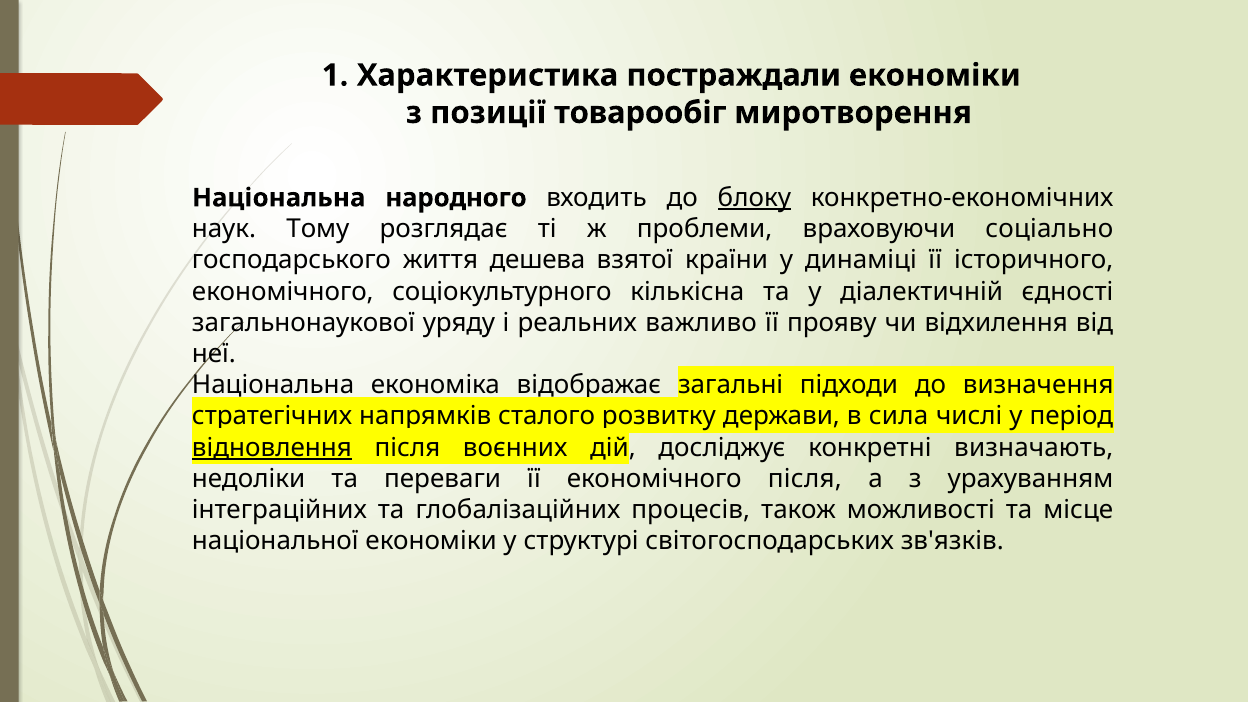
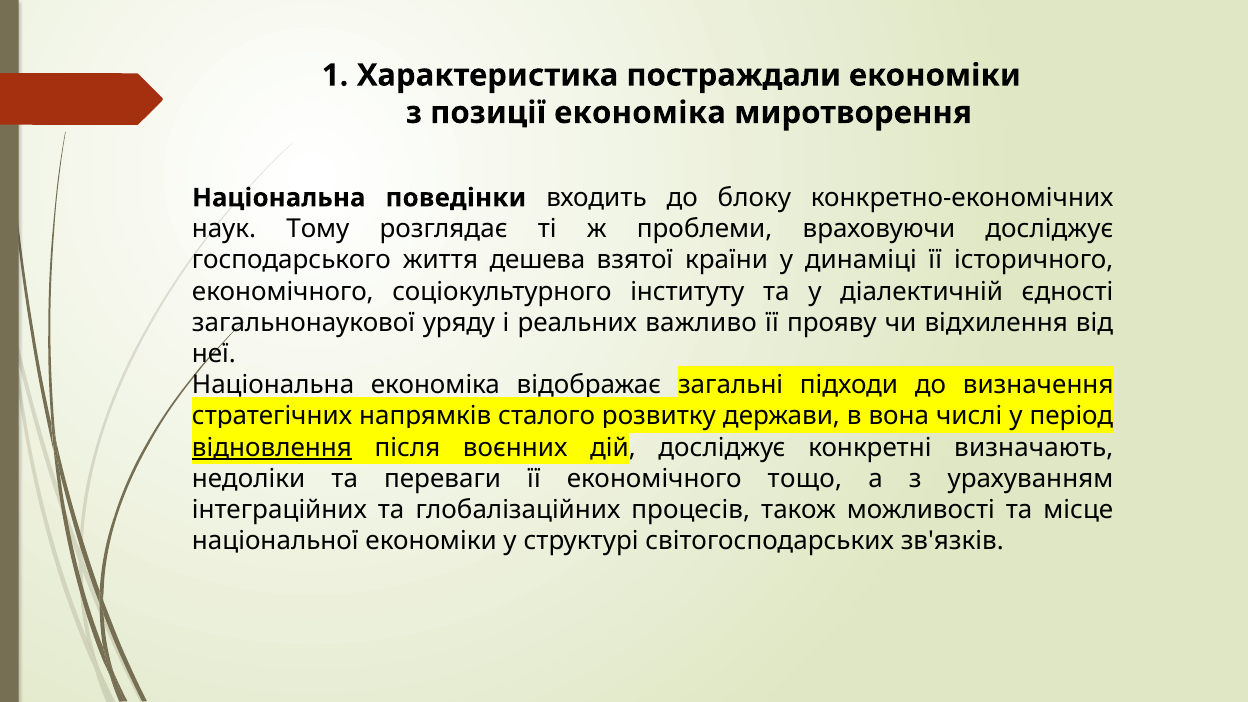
позиції товарообіг: товарообіг -> економіка (640, 113)
народного: народного -> поведінки (456, 198)
блоку underline: present -> none (754, 198)
враховуючи соціально: соціально -> досліджує (1049, 229)
кількісна: кількісна -> інституту (687, 291)
сила: сила -> вона (899, 416)
економічного після: після -> тощо (805, 479)
